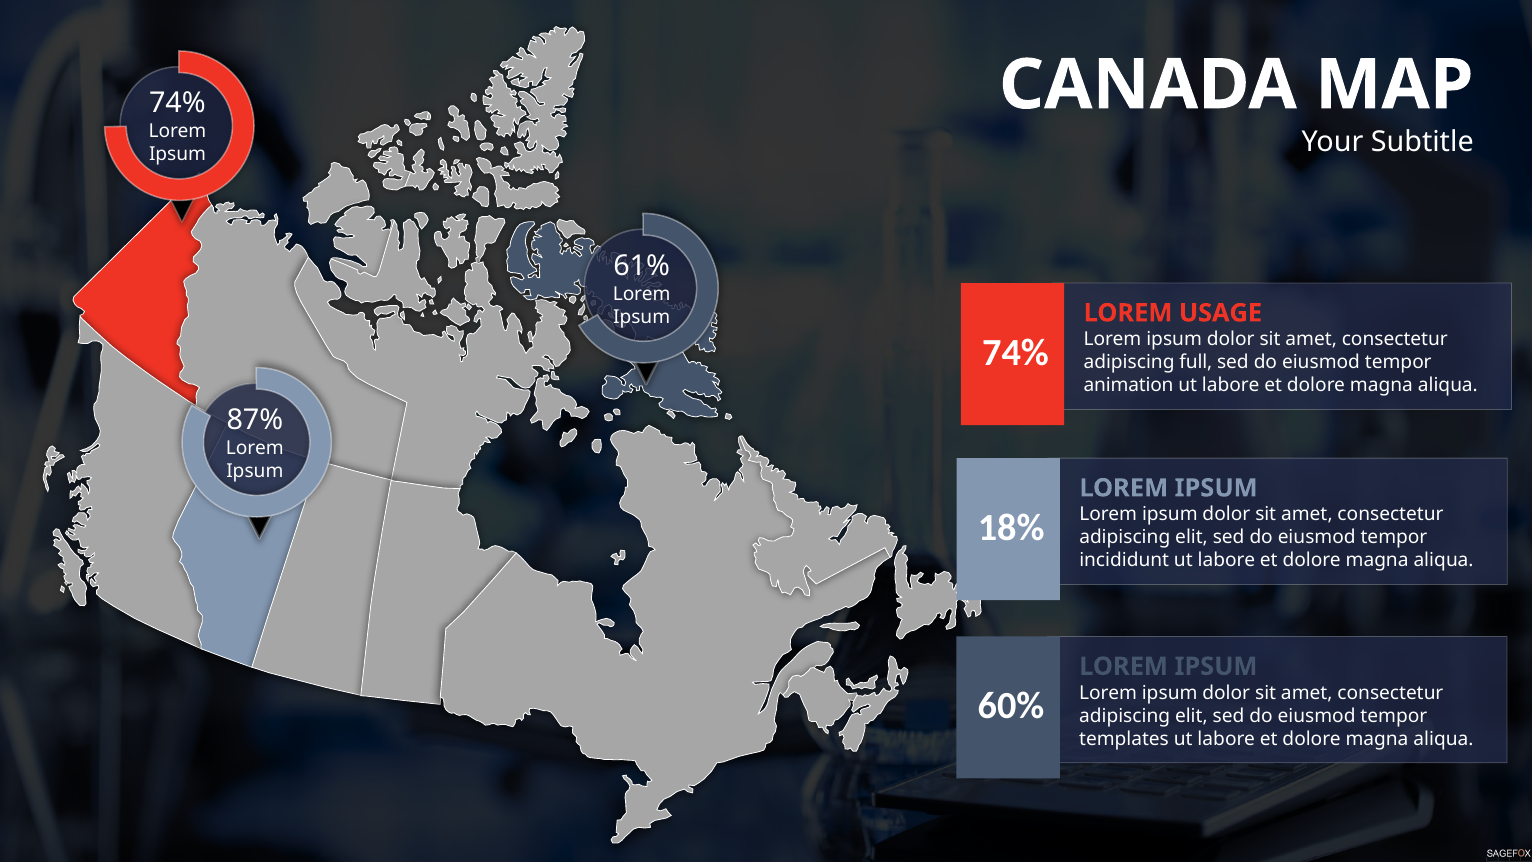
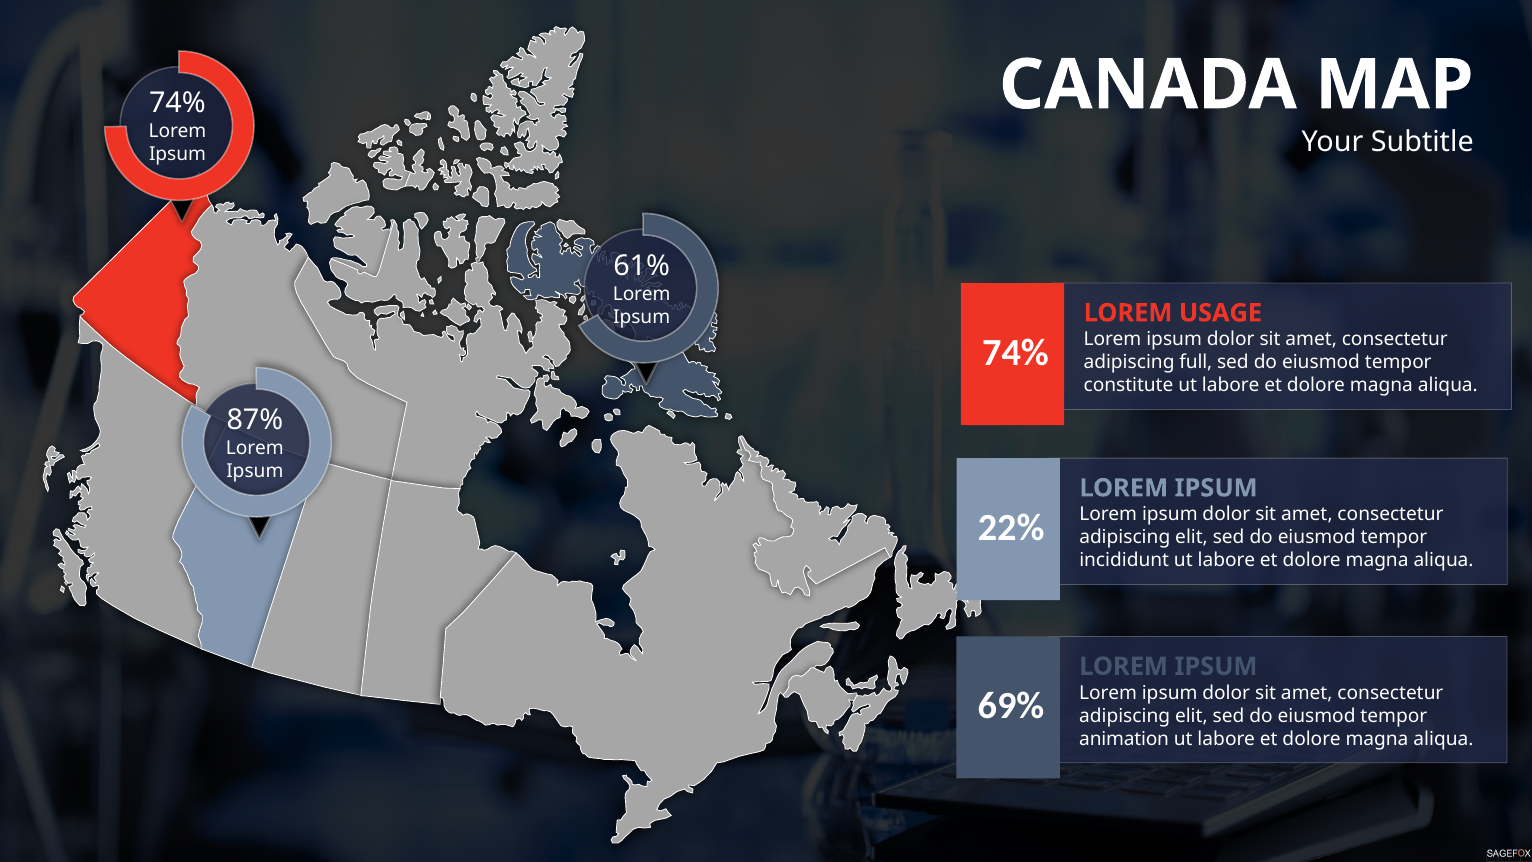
animation: animation -> constitute (1129, 385)
18%: 18% -> 22% (1011, 528)
60%: 60% -> 69% (1011, 706)
templates: templates -> animation (1124, 739)
